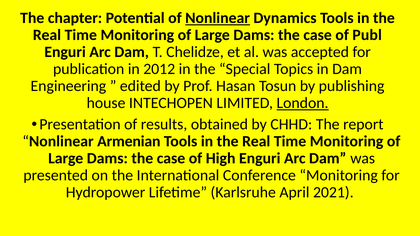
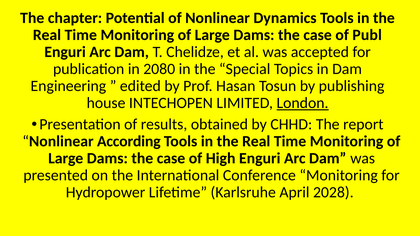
Nonlinear underline: present -> none (218, 18)
2012: 2012 -> 2080 (159, 69)
Armenian: Armenian -> According (129, 142)
2021: 2021 -> 2028 (333, 193)
